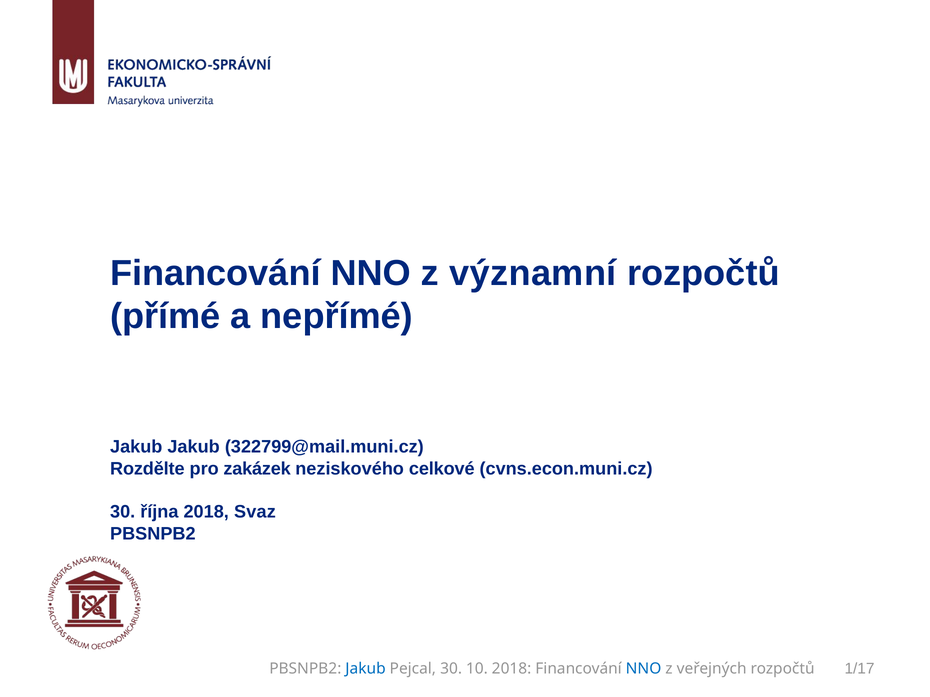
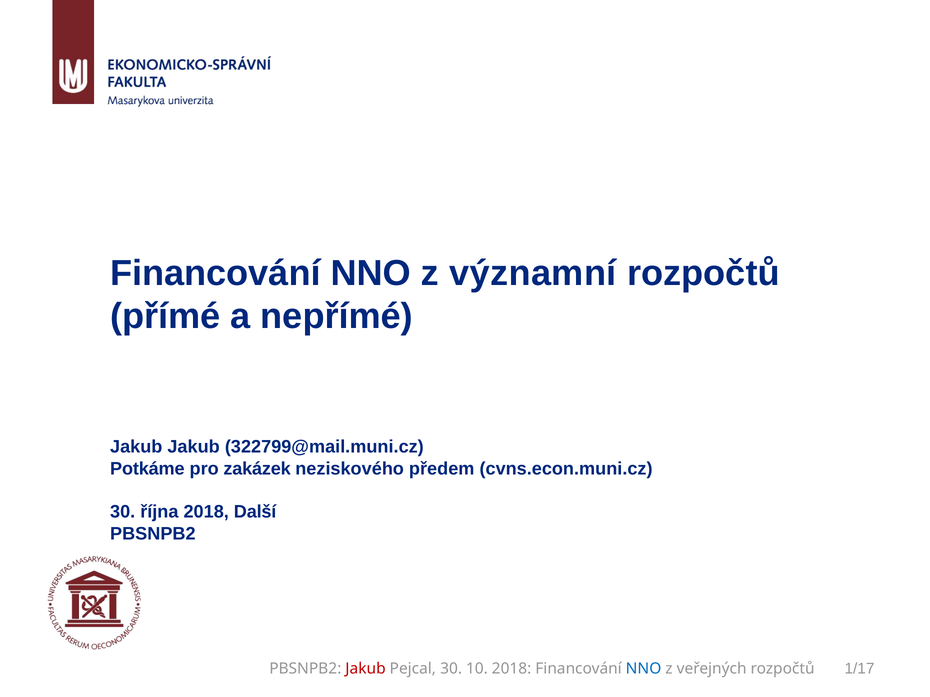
Rozdělte: Rozdělte -> Potkáme (147, 469)
celkové: celkové -> předem (442, 469)
Svaz: Svaz -> Další (255, 512)
Jakub colour: blue -> red (366, 669)
